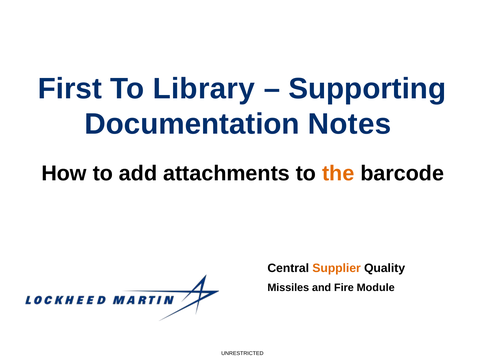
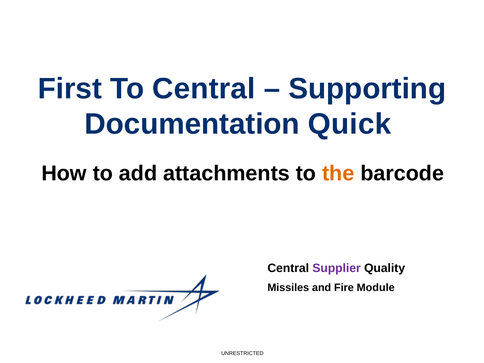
To Library: Library -> Central (204, 89)
Notes: Notes -> Quick (350, 124)
Supplier colour: orange -> purple (337, 268)
